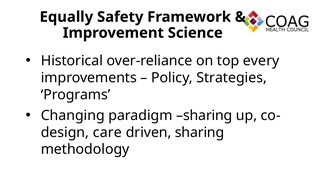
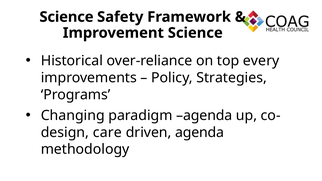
Equally: Equally -> Science (66, 17)
paradigm sharing: sharing -> agenda (204, 116)
driven sharing: sharing -> agenda (200, 133)
